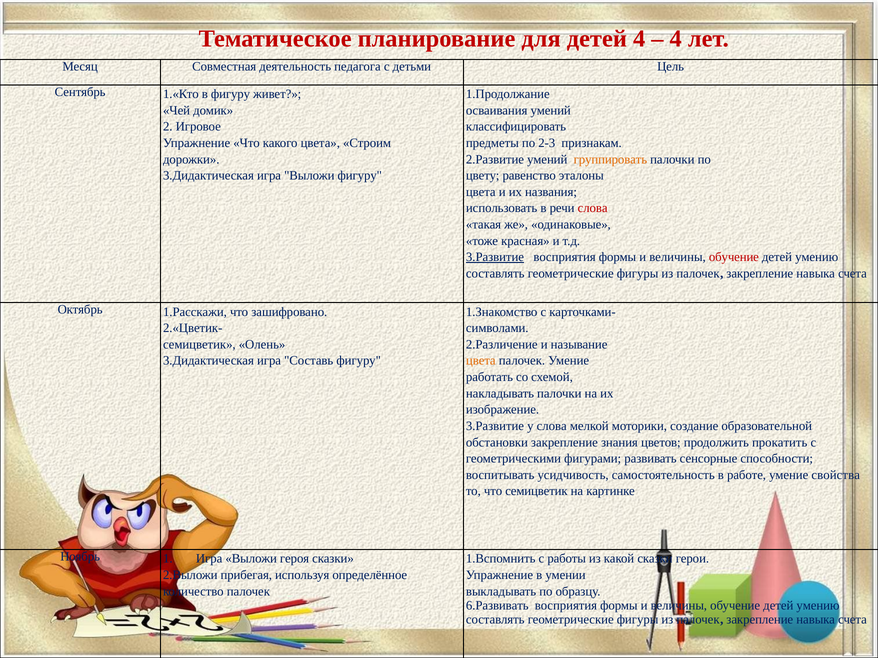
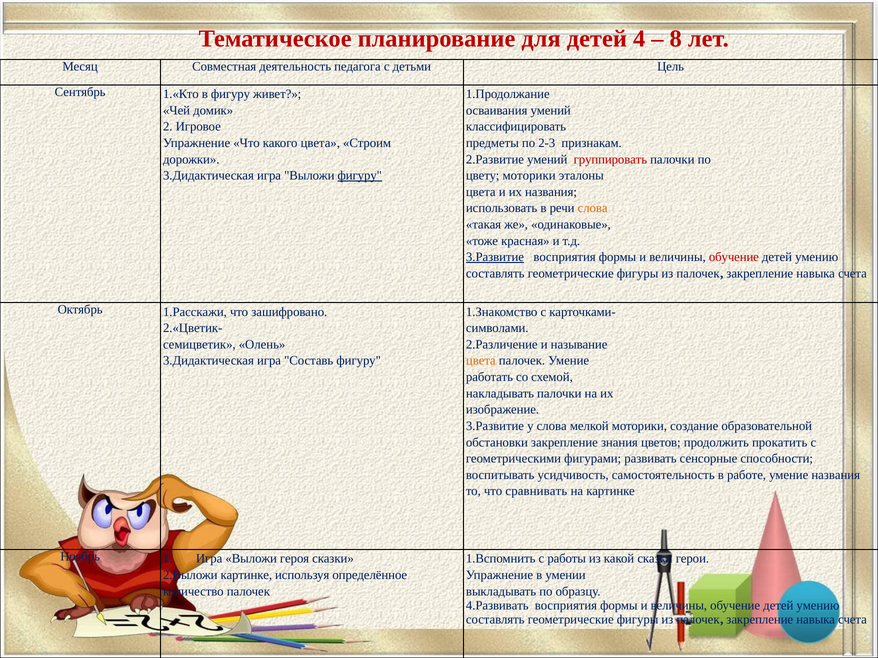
4: 4 -> 8 (676, 39)
группировать colour: orange -> red (610, 159)
фигуру underline: none -> present (360, 176)
цвету равенство: равенство -> моторики (529, 176)
слова colour: red -> orange (593, 208)
умение свойства: свойства -> названия (836, 475)
что семицветик: семицветик -> сравнивать (536, 492)
2.Выложи прибегая: прибегая -> картинке (246, 575)
6.Развивать: 6.Развивать -> 4.Развивать (497, 606)
